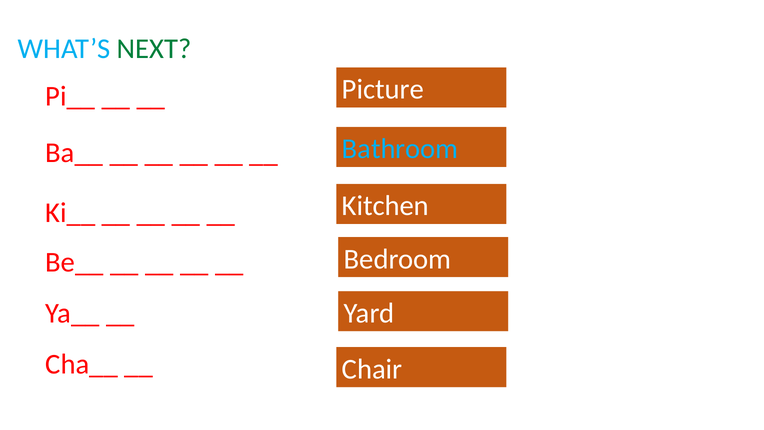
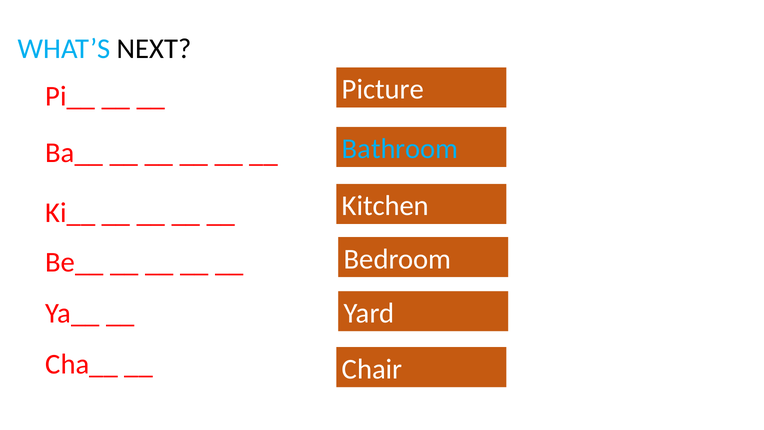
NEXT colour: green -> black (154, 49)
